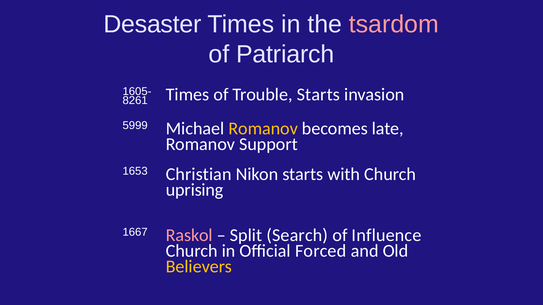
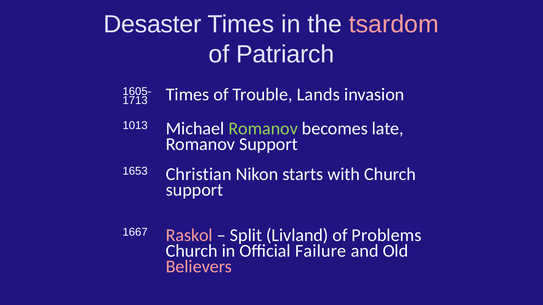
8261: 8261 -> 1713 (135, 101)
Trouble Starts: Starts -> Lands (318, 95)
5999: 5999 -> 1013 (135, 125)
Romanov colour: yellow -> light green (263, 129)
uprising: uprising -> support (195, 190)
Search: Search -> Livland (297, 236)
Influence: Influence -> Problems (387, 236)
Forced: Forced -> Failure (321, 251)
Believers colour: yellow -> pink (199, 267)
